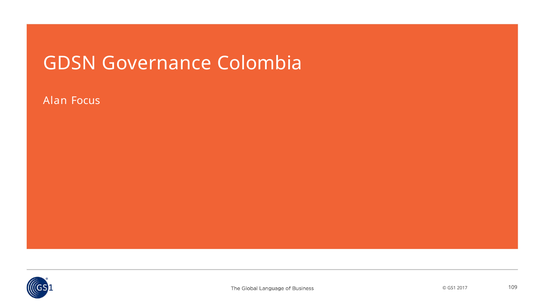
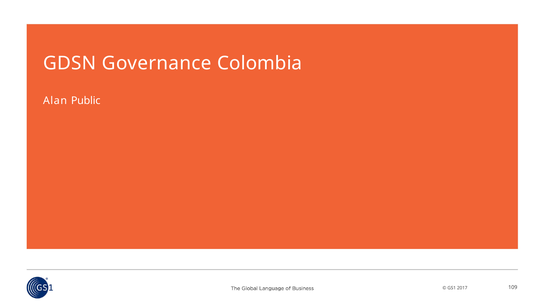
Focus: Focus -> Public (86, 101)
